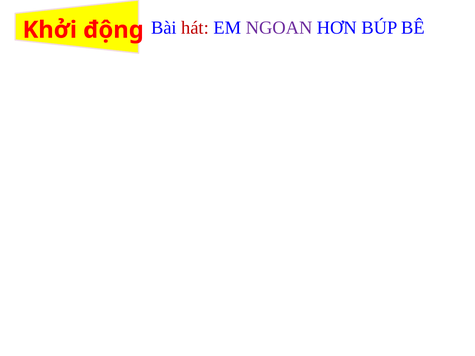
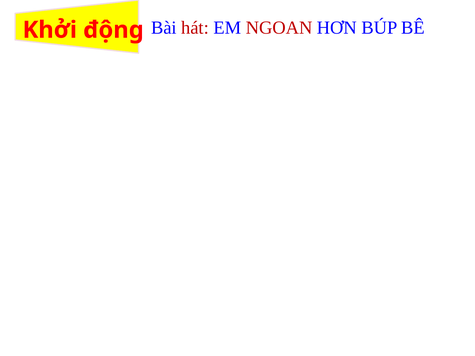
NGOAN colour: purple -> red (279, 28)
